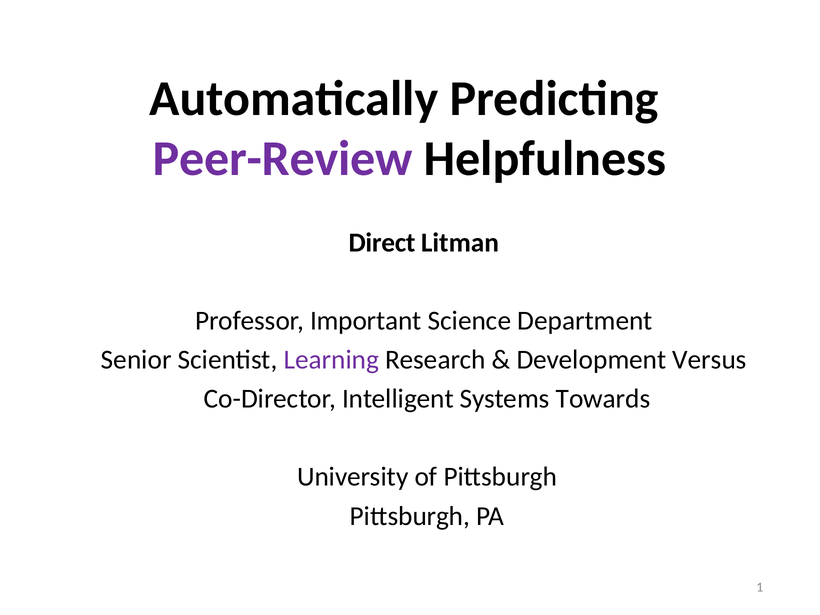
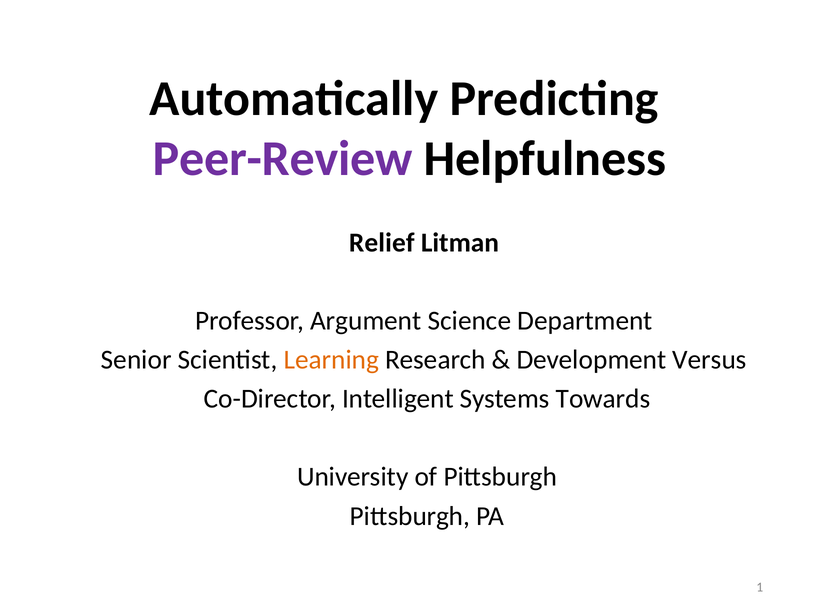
Direct: Direct -> Relief (382, 243)
Important: Important -> Argument (366, 321)
Learning colour: purple -> orange (331, 360)
